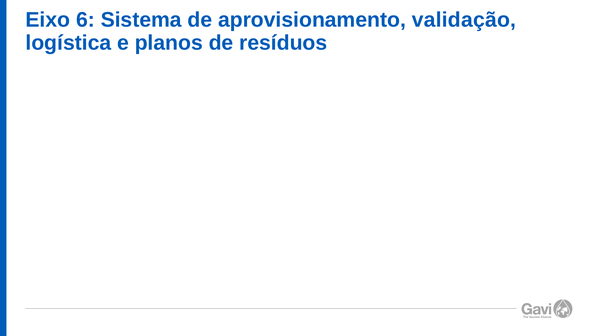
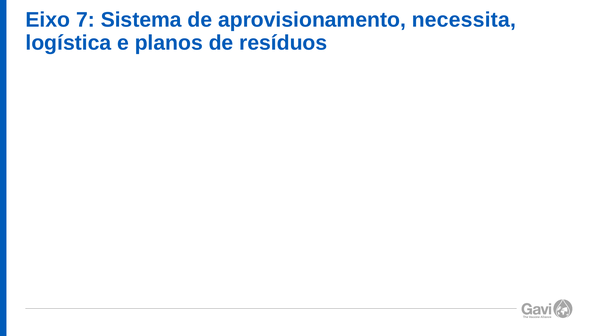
6: 6 -> 7 (85, 20)
validação: validação -> necessita (464, 20)
